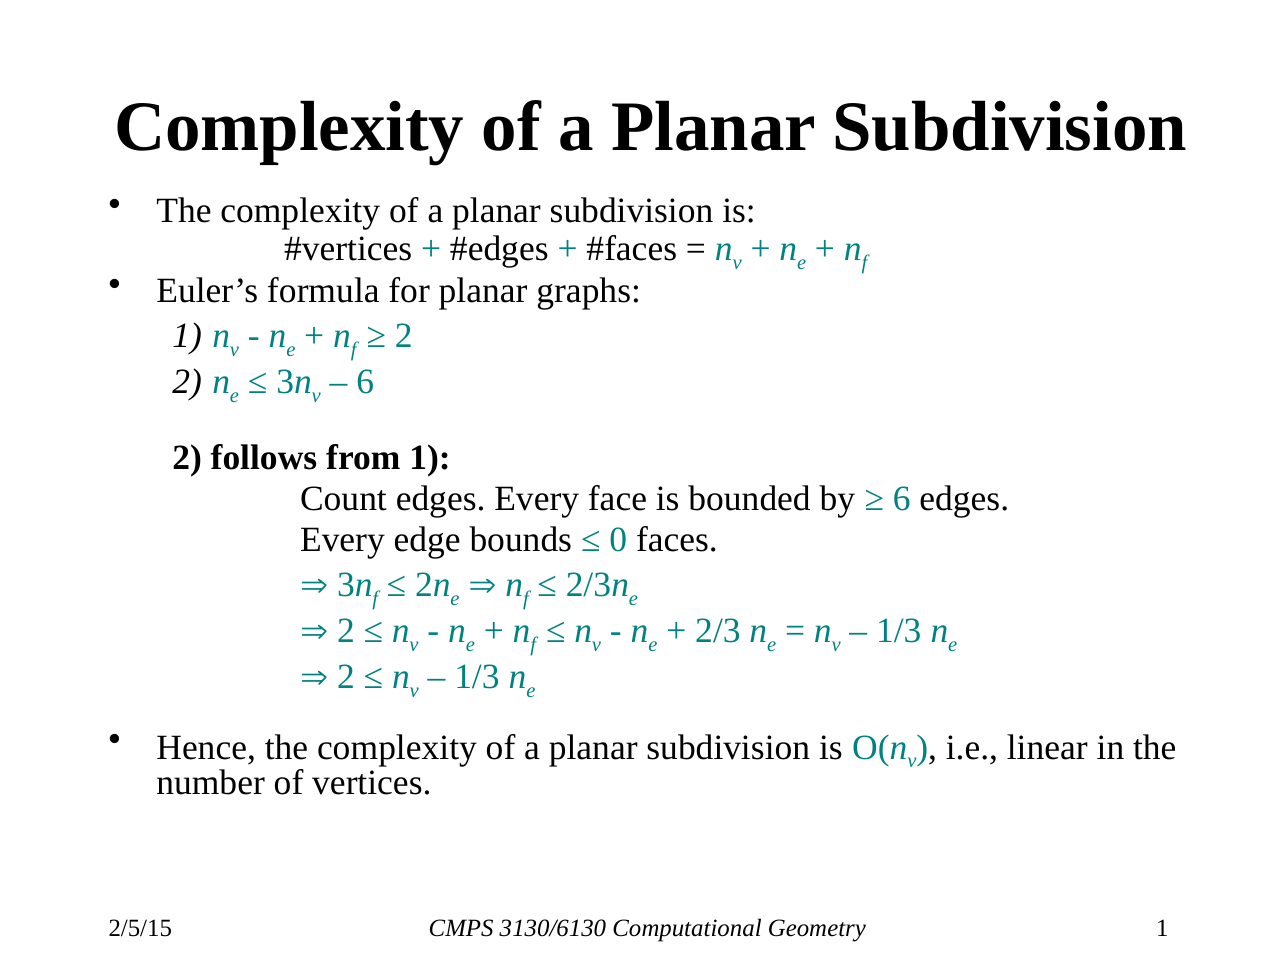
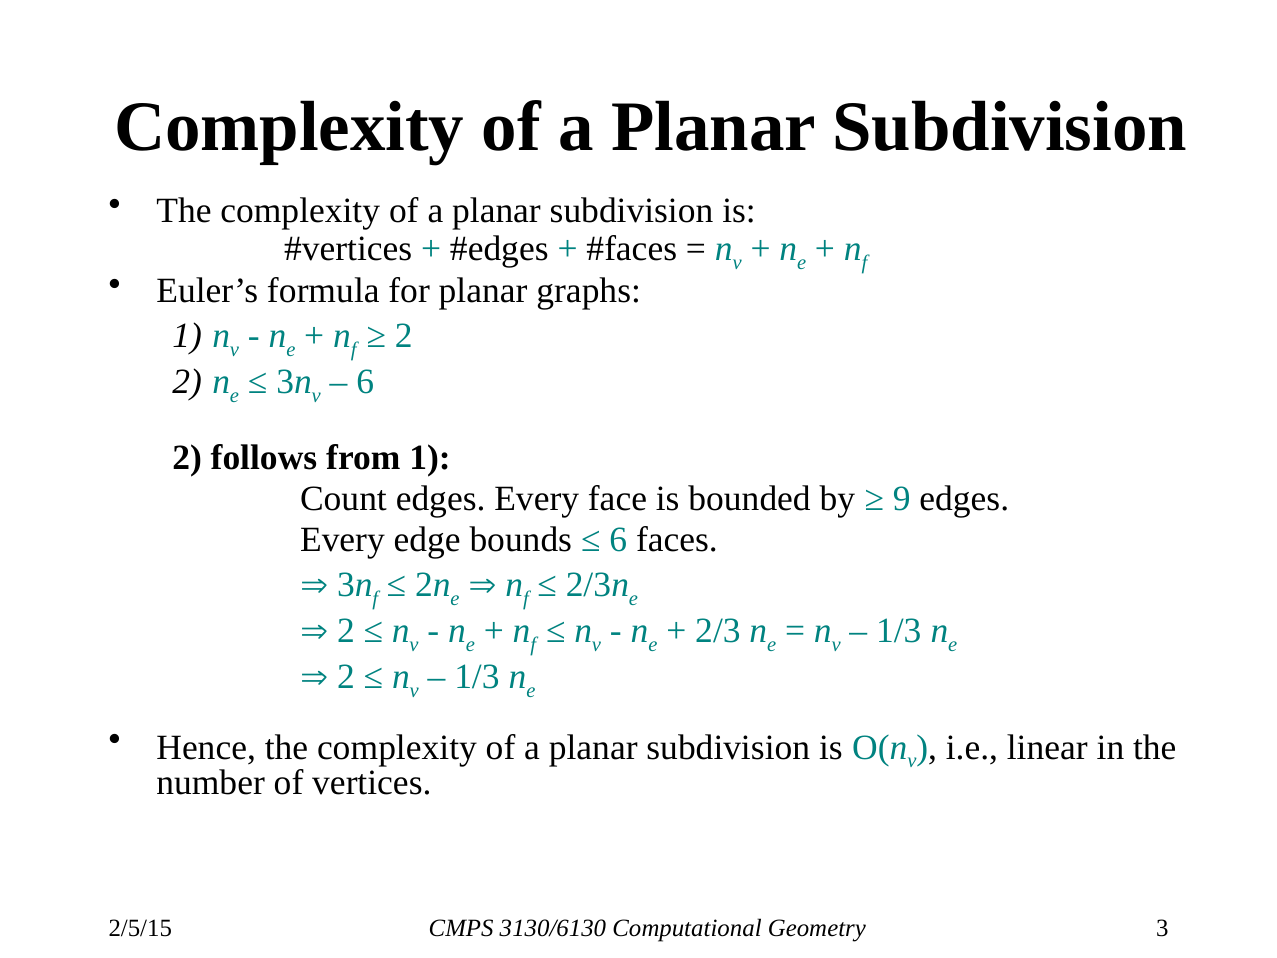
6: 6 -> 9 (902, 499)
0: 0 -> 6 (618, 540)
Geometry 1: 1 -> 3 (1162, 928)
